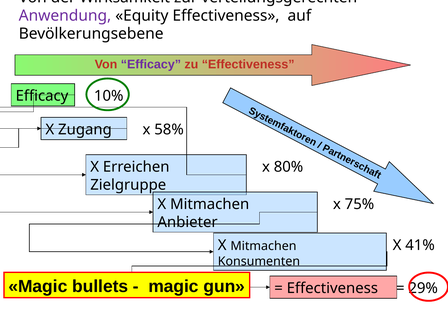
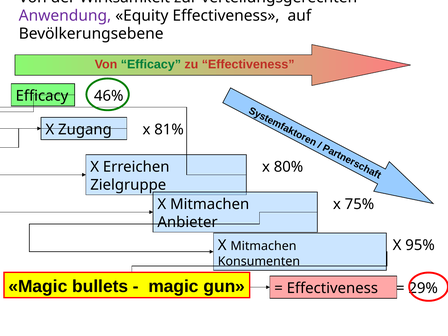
Efficacy colour: purple -> green (151, 64)
10%: 10% -> 46% (109, 96)
58%: 58% -> 81% (169, 130)
41%: 41% -> 95% (420, 245)
